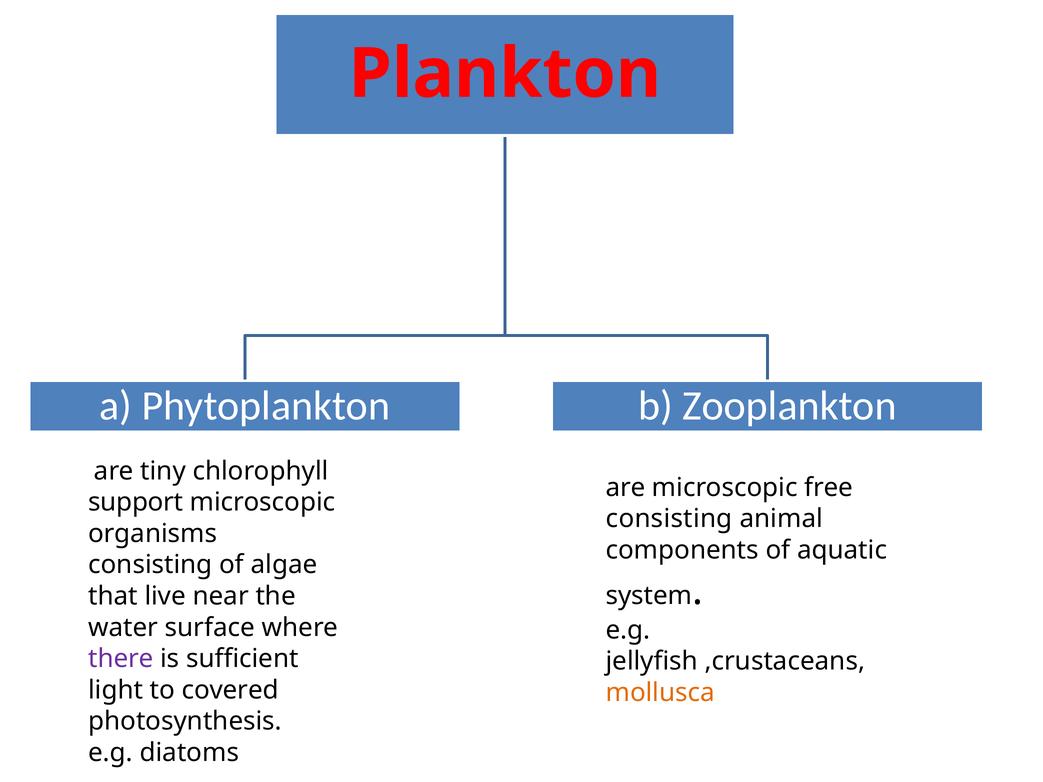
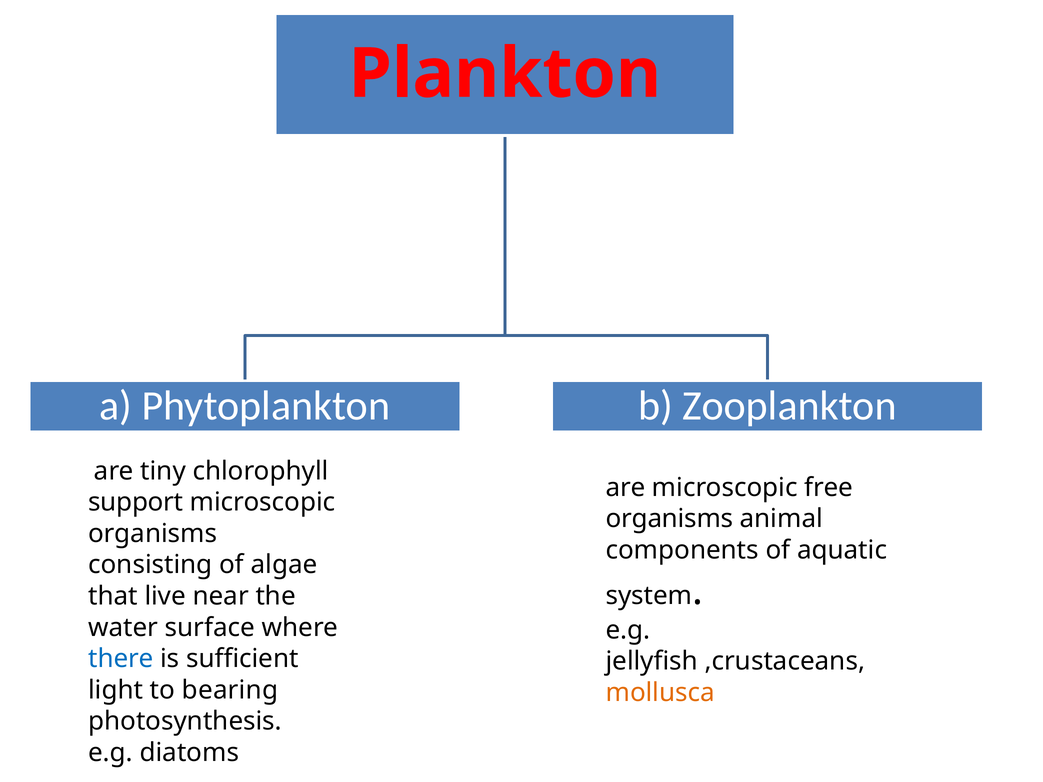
consisting: consisting -> organisms (669, 519)
there colour: purple -> blue (121, 659)
covered: covered -> bearing (230, 690)
